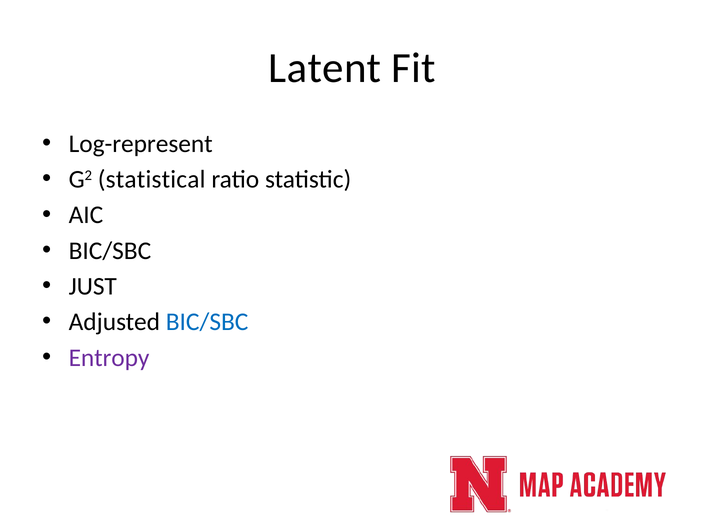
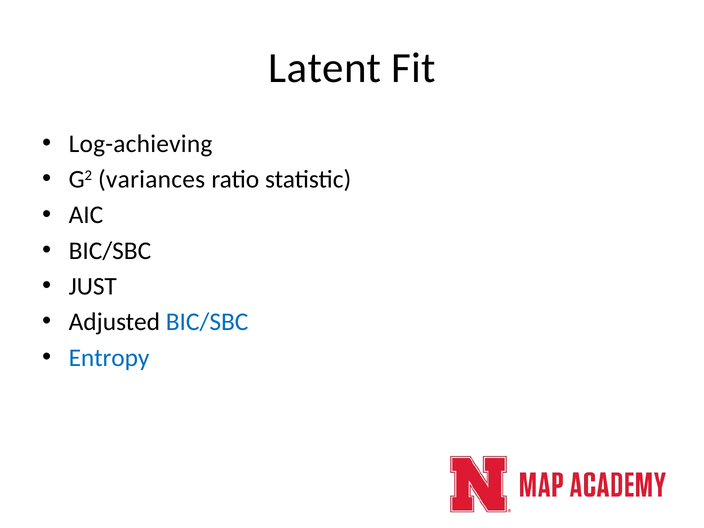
Log-represent: Log-represent -> Log-achieving (141, 144)
statistical: statistical -> variances (152, 179)
Entropy colour: purple -> blue (109, 358)
